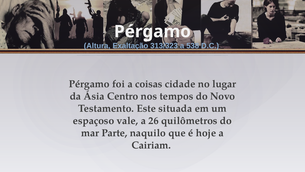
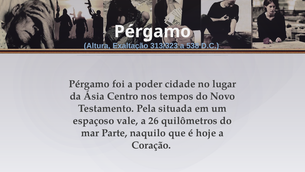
coisas: coisas -> poder (149, 84)
Este: Este -> Pela (146, 108)
Cairiam: Cairiam -> Coração (151, 145)
